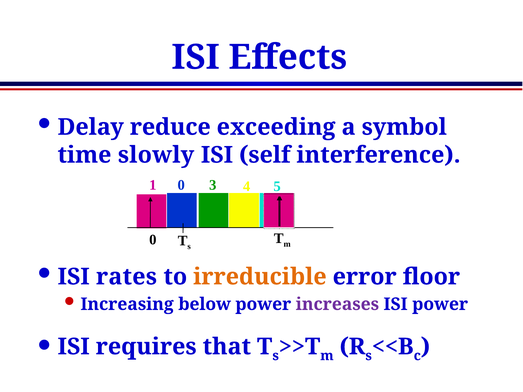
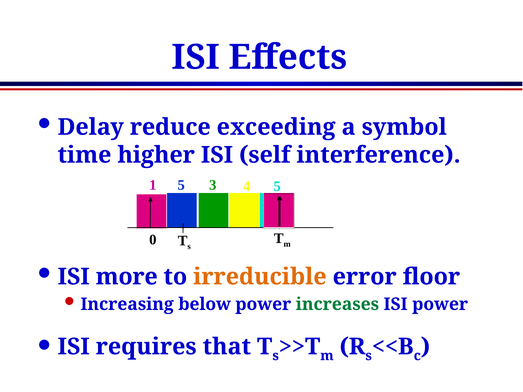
slowly: slowly -> higher (156, 155)
1 0: 0 -> 5 (181, 185)
rates: rates -> more (127, 277)
increases colour: purple -> green (337, 304)
